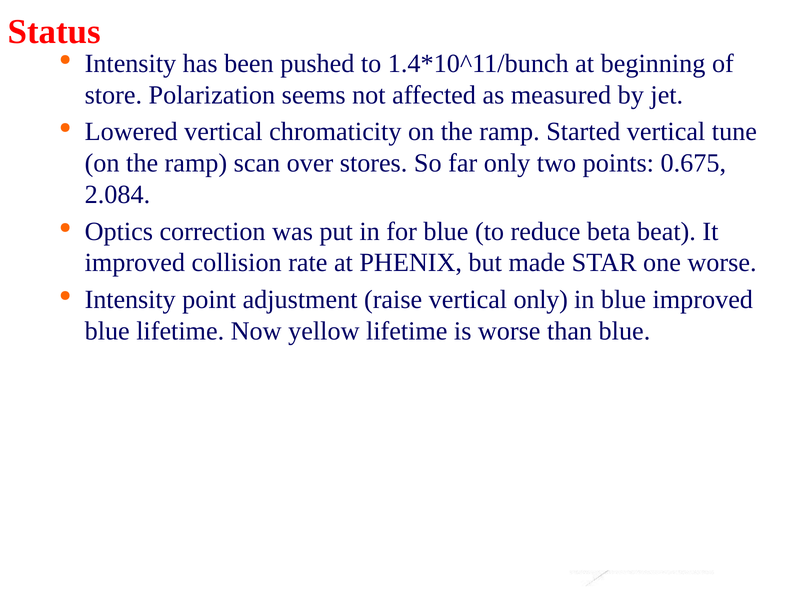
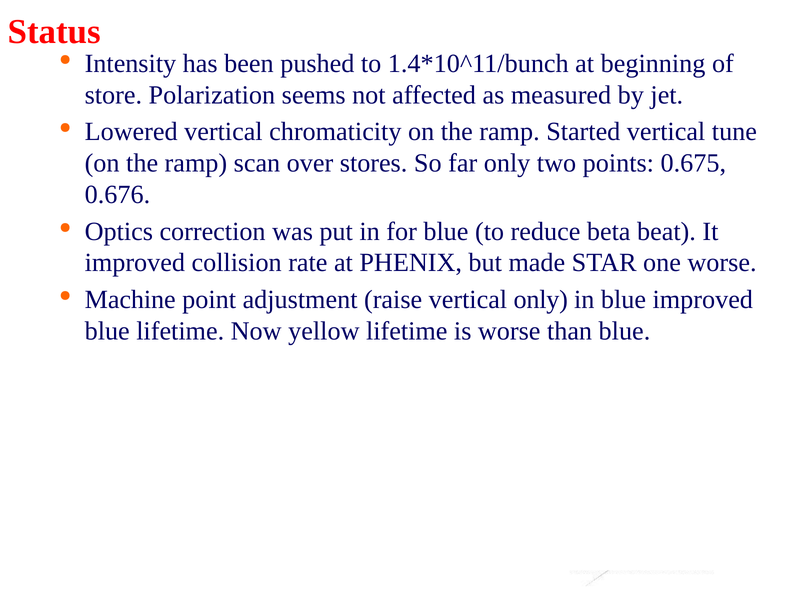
2.084: 2.084 -> 0.676 (117, 195)
Intensity: Intensity -> Machine (130, 299)
